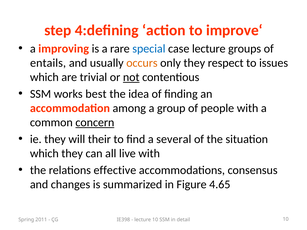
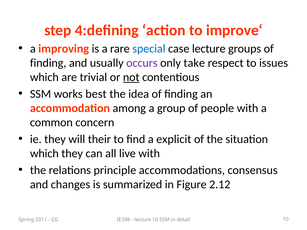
entails: entails -> finding (48, 63)
occurs colour: orange -> purple (142, 63)
only they: they -> take (194, 63)
concern underline: present -> none (95, 123)
several: several -> explicit (174, 139)
effective: effective -> principle (115, 170)
4.65: 4.65 -> 2.12 (220, 185)
